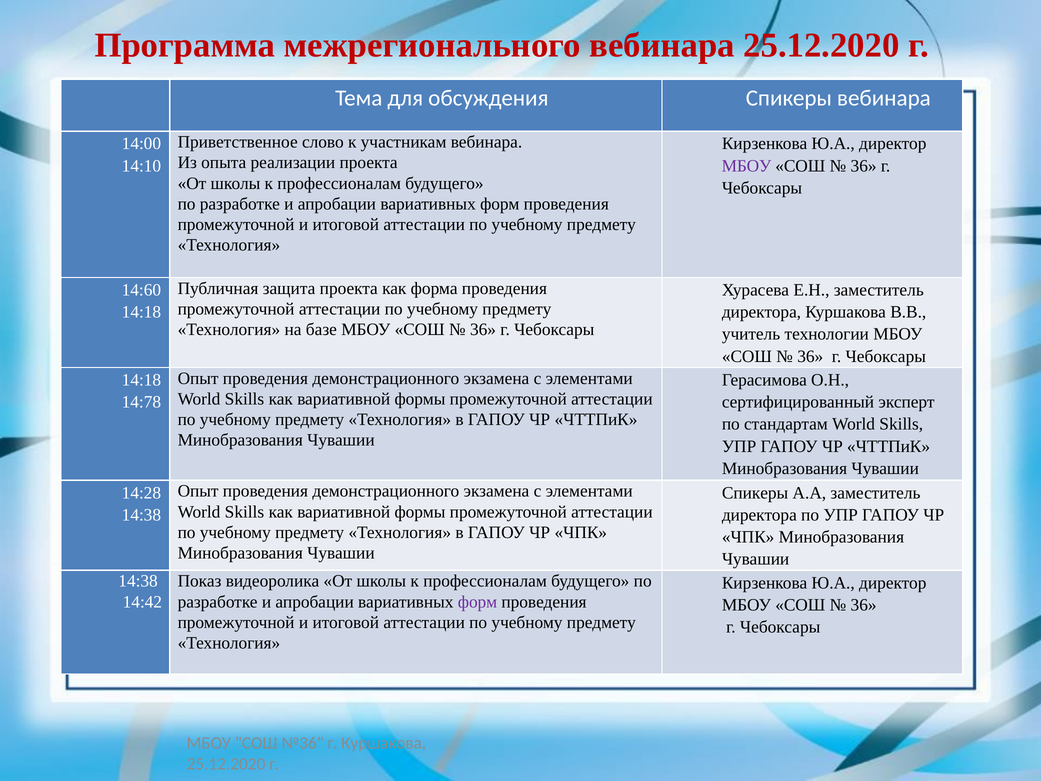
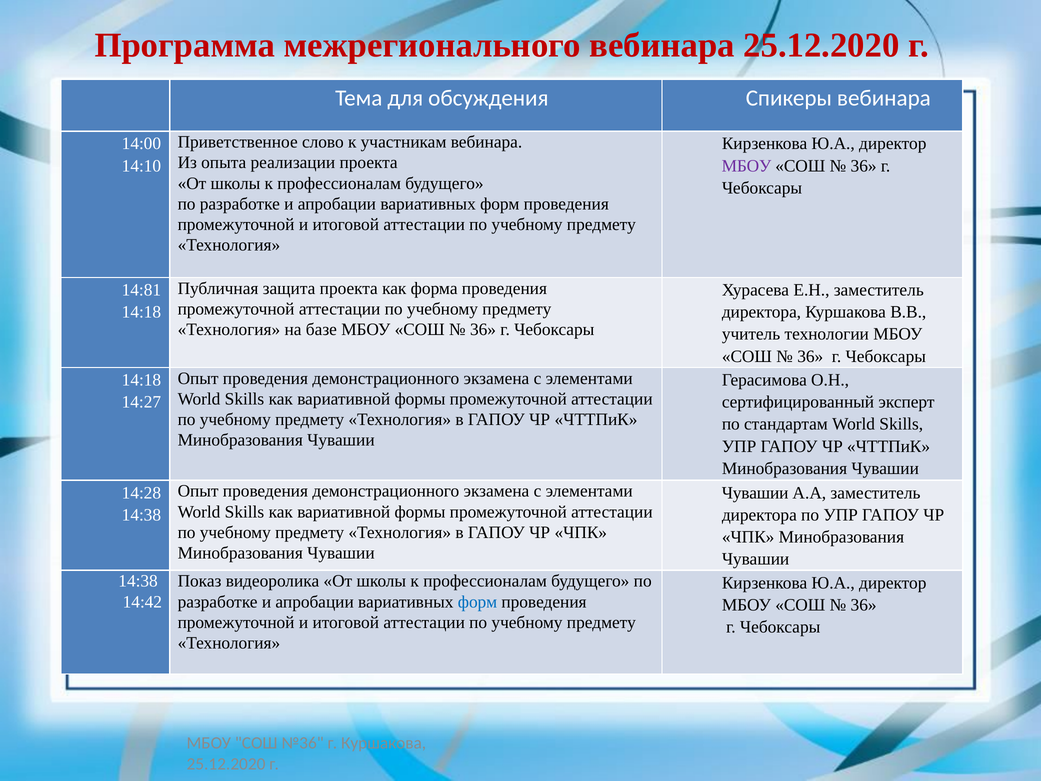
14:60: 14:60 -> 14:81 (141, 290)
14:78: 14:78 -> 14:27 (141, 402)
Спикеры: Спикеры -> Чувашии (755, 493)
форм colour: purple -> blue (477, 602)
